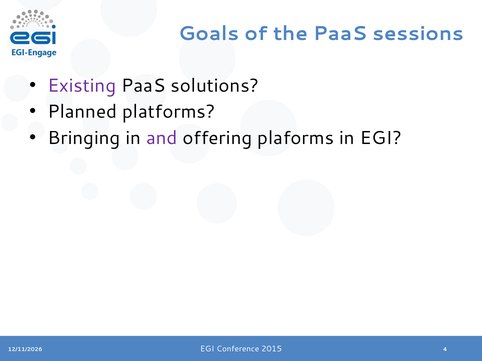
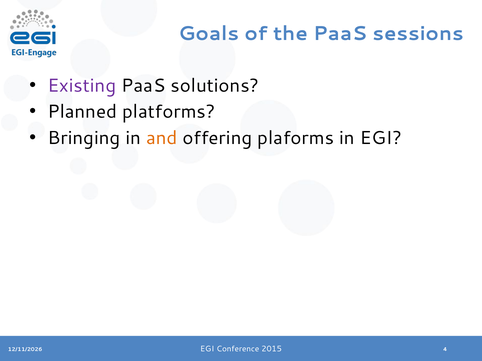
and colour: purple -> orange (162, 138)
